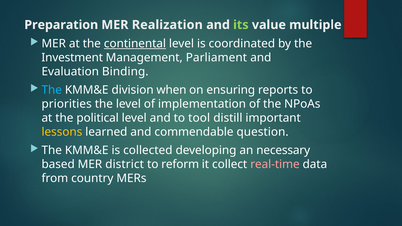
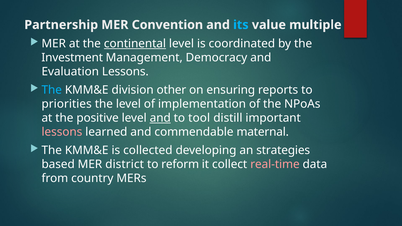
Preparation: Preparation -> Partnership (61, 25)
Realization: Realization -> Convention (167, 25)
its colour: light green -> light blue (241, 25)
Parliament: Parliament -> Democracy (216, 58)
Evaluation Binding: Binding -> Lessons (125, 72)
when: when -> other (171, 90)
political: political -> positive (98, 118)
and underline: none -> present (160, 118)
lessons colour: yellow -> pink (62, 132)
question: question -> maternal (263, 132)
necessary: necessary -> strategies (283, 150)
